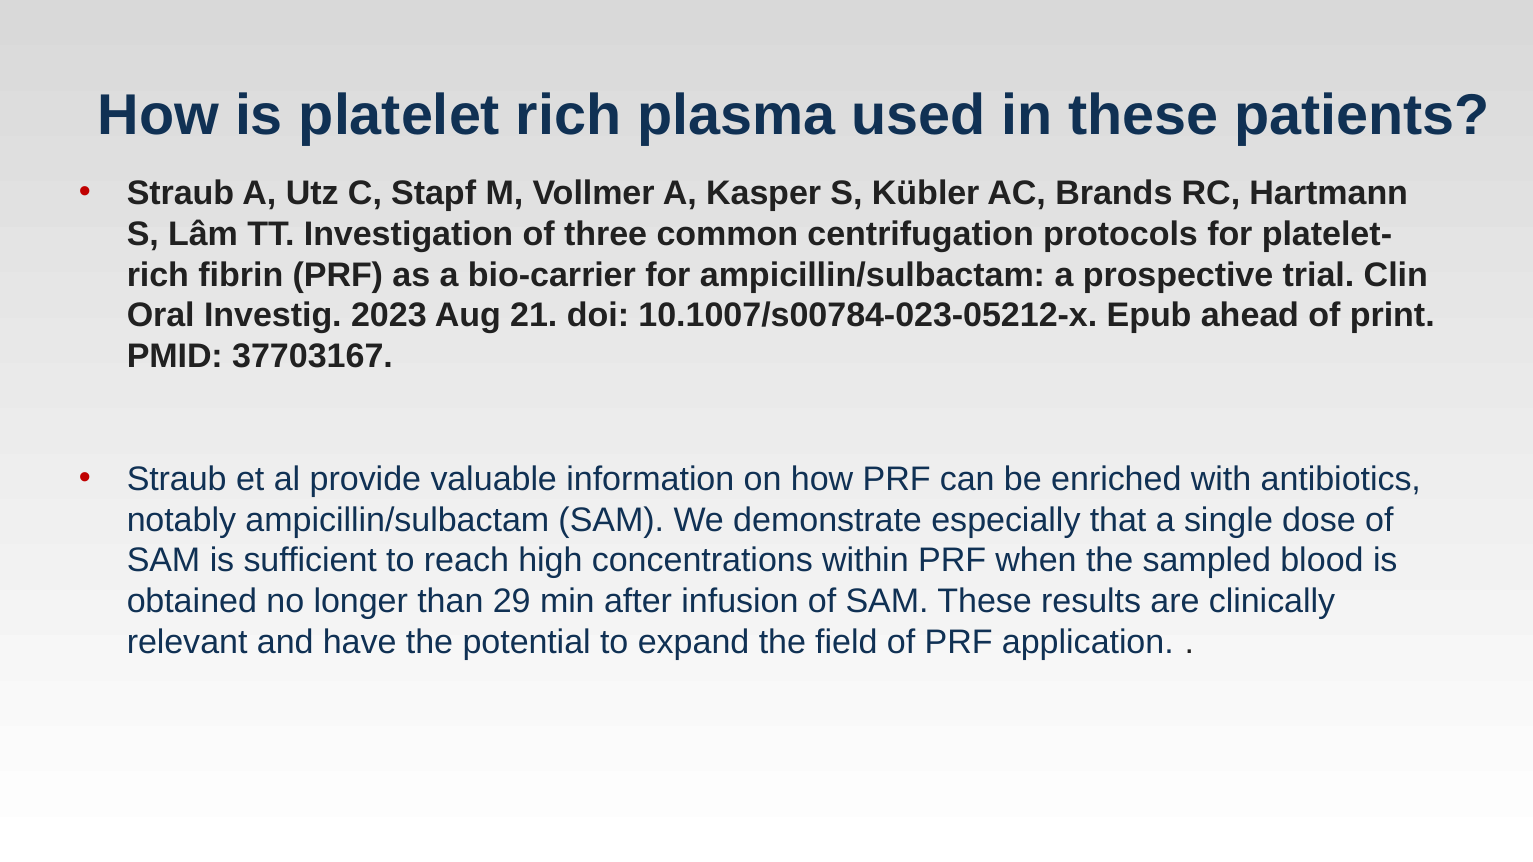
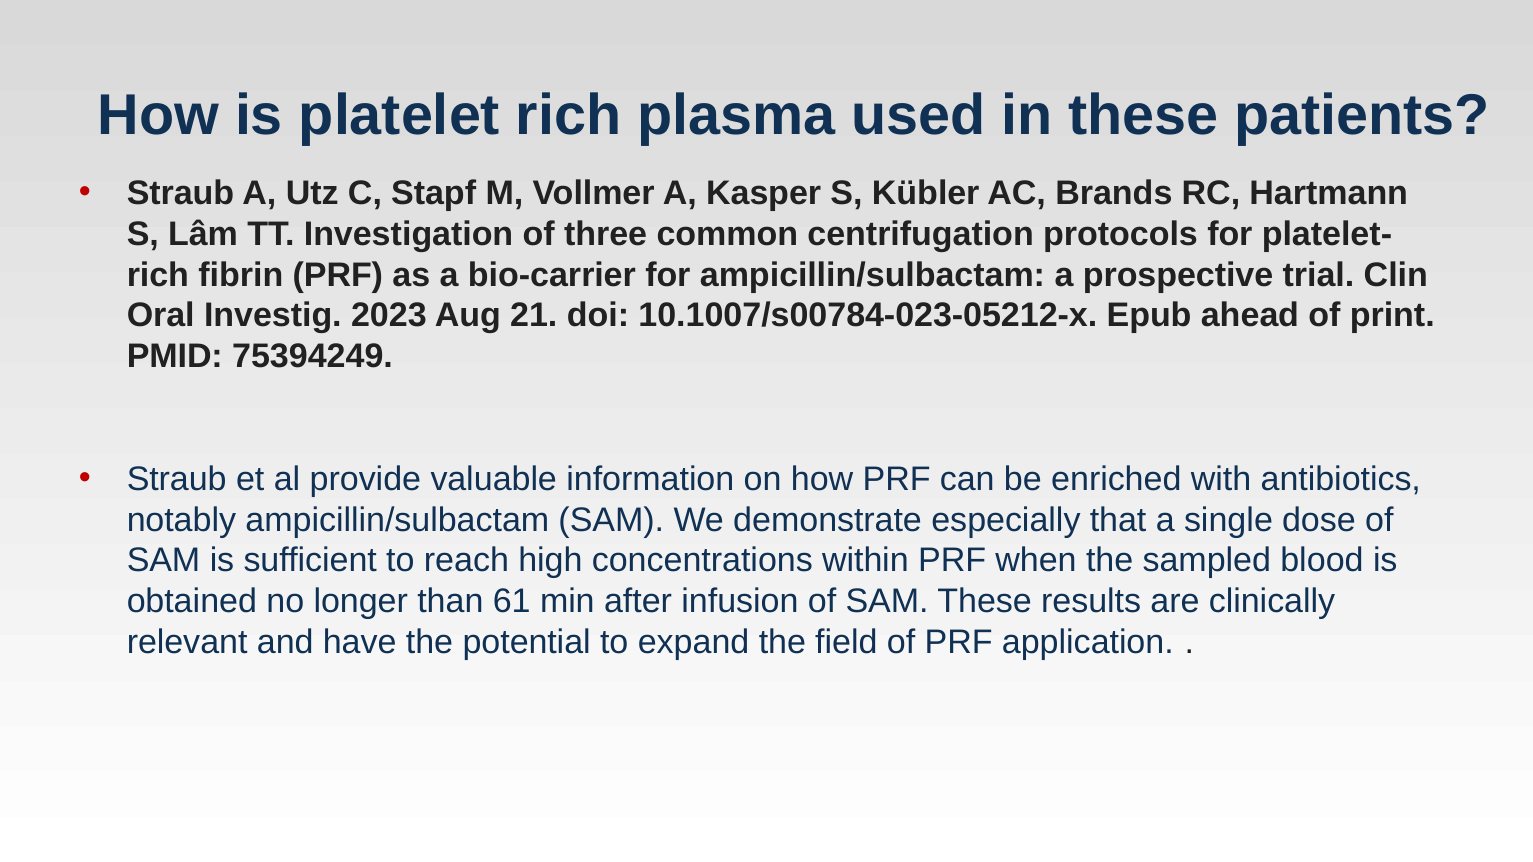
37703167: 37703167 -> 75394249 (312, 357)
29: 29 -> 61 (512, 602)
